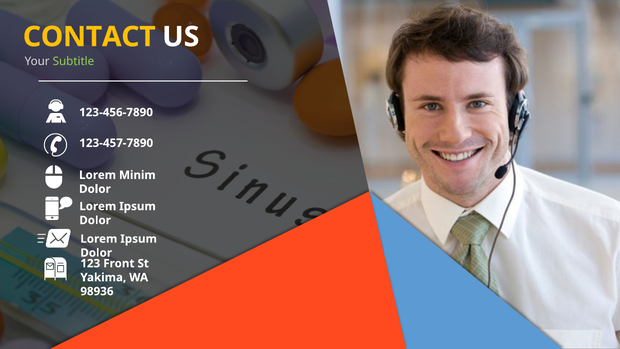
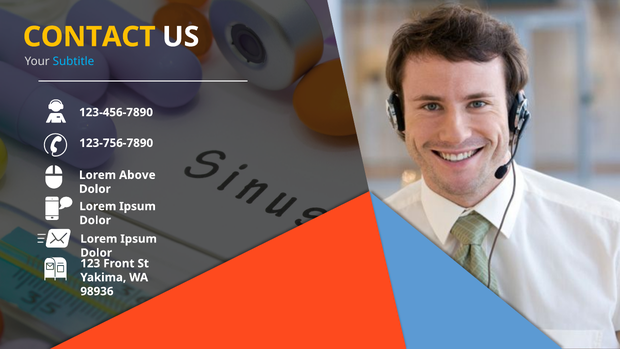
Subtitle colour: light green -> light blue (73, 62)
123-457-7890: 123-457-7890 -> 123-756-7890 (116, 143)
Minim: Minim -> Above (137, 175)
